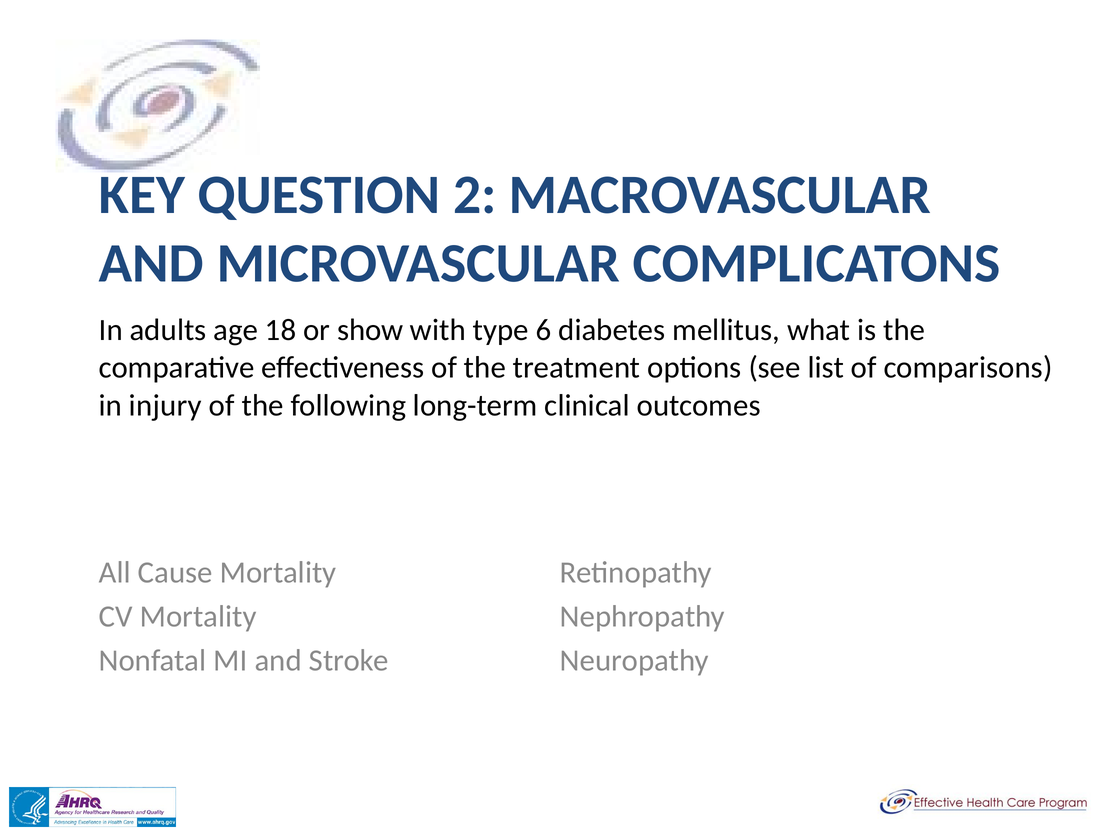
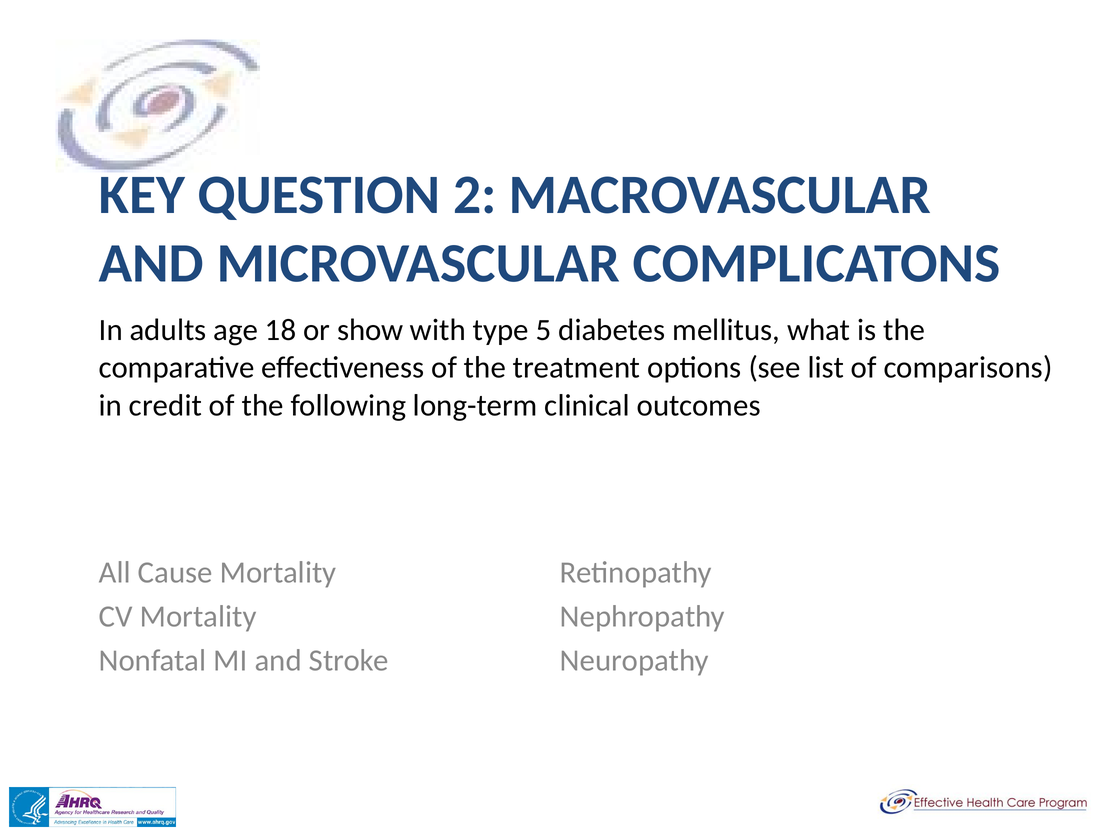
6: 6 -> 5 (543, 330)
injury: injury -> credit (165, 405)
